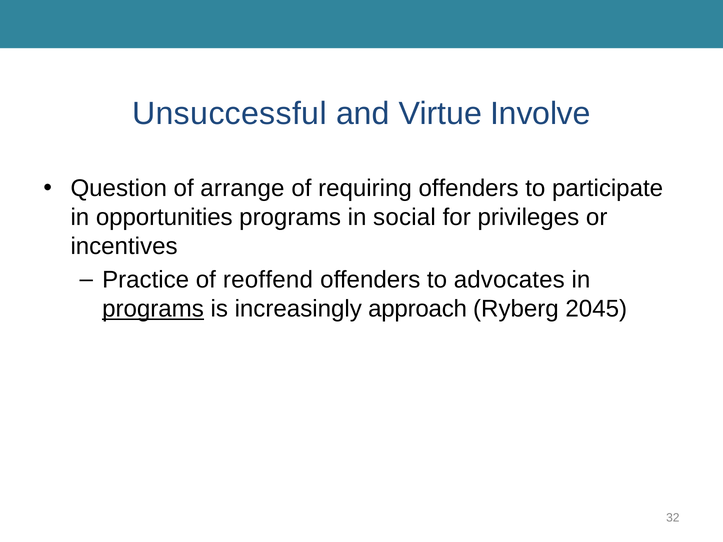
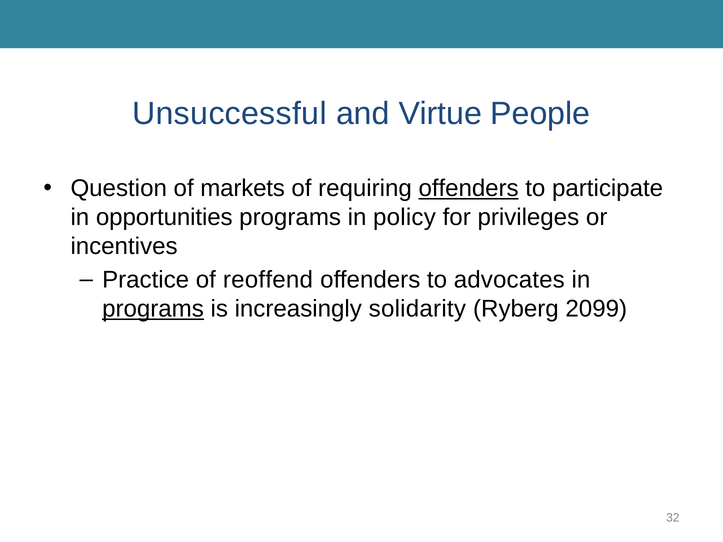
Involve: Involve -> People (540, 114)
arrange: arrange -> markets (243, 188)
offenders underline: none -> present (469, 188)
social: social -> policy (404, 217)
approach: approach -> solidarity (417, 309)
2045: 2045 -> 2099 (596, 309)
